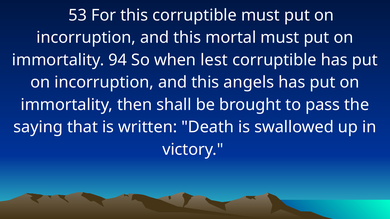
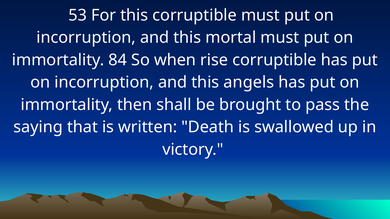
94: 94 -> 84 (118, 60)
lest: lest -> rise (214, 60)
